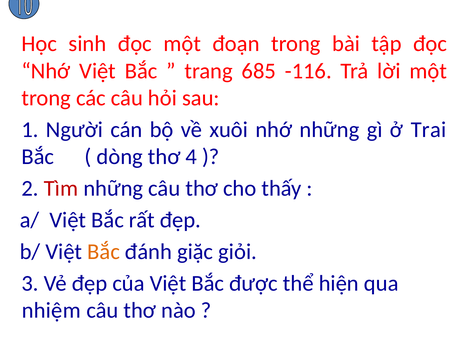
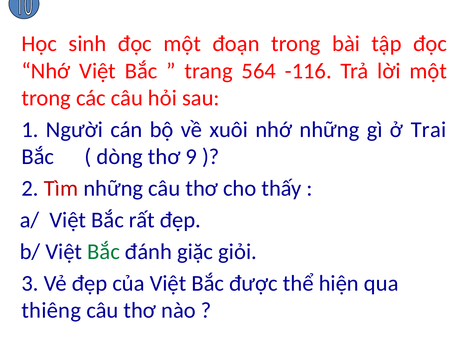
685: 685 -> 564 (259, 71)
4: 4 -> 9 (191, 157)
Bắc colour: orange -> green (104, 252)
nhiệm: nhiệm -> thiêng (51, 310)
